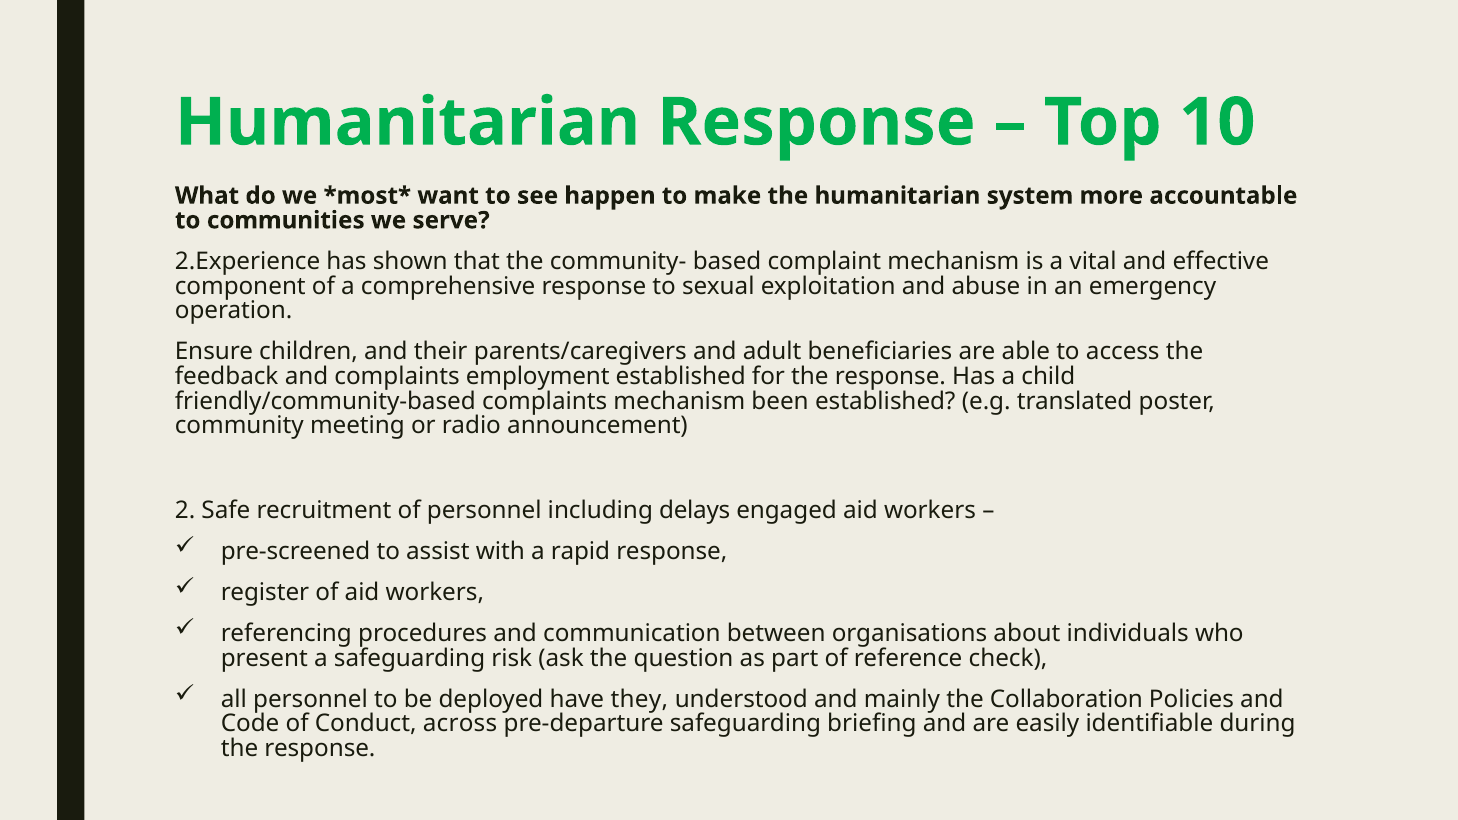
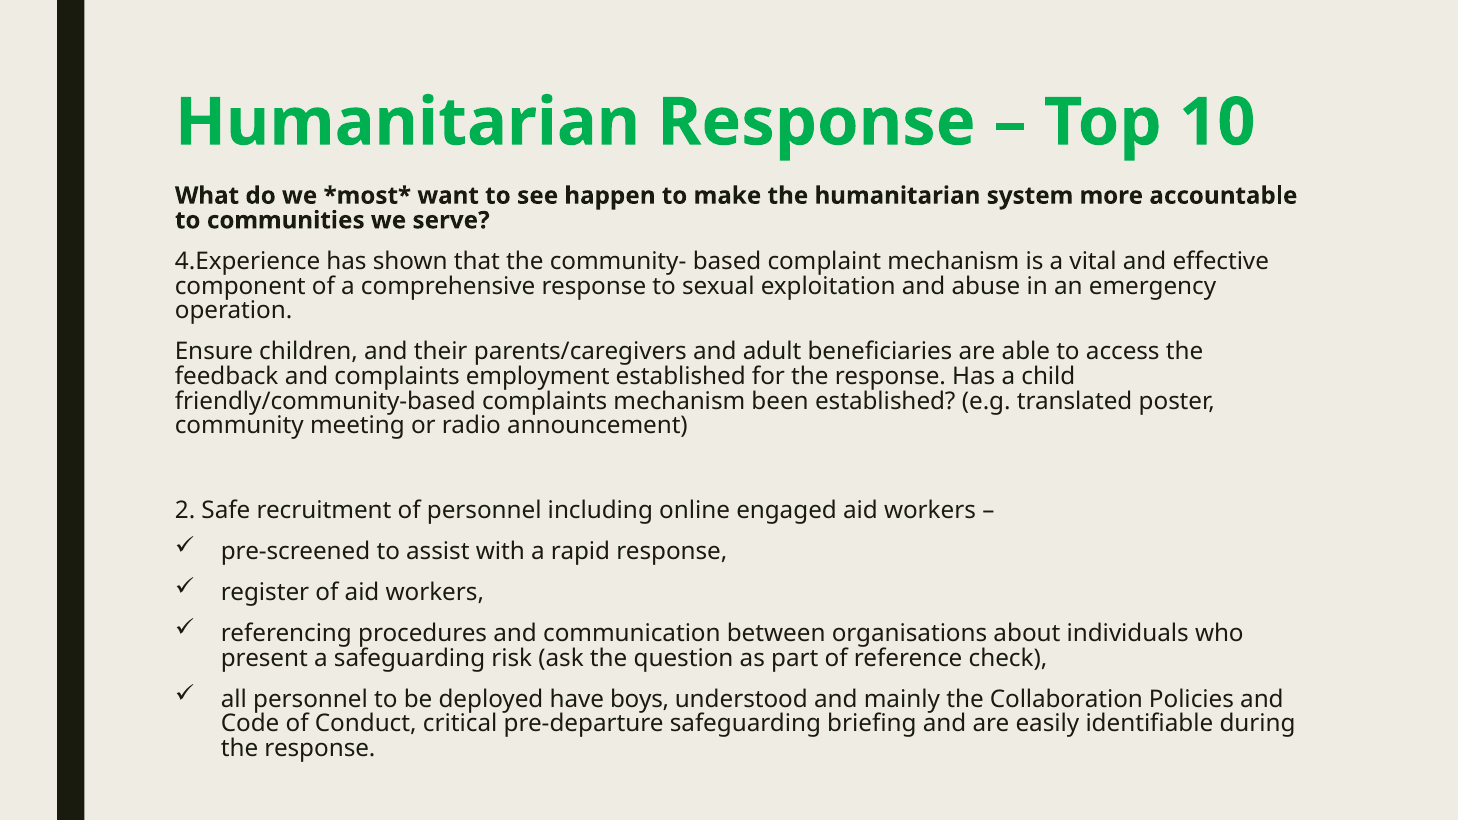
2.Experience: 2.Experience -> 4.Experience (248, 261)
delays: delays -> online (695, 511)
they: they -> boys (640, 699)
across: across -> critical (460, 724)
